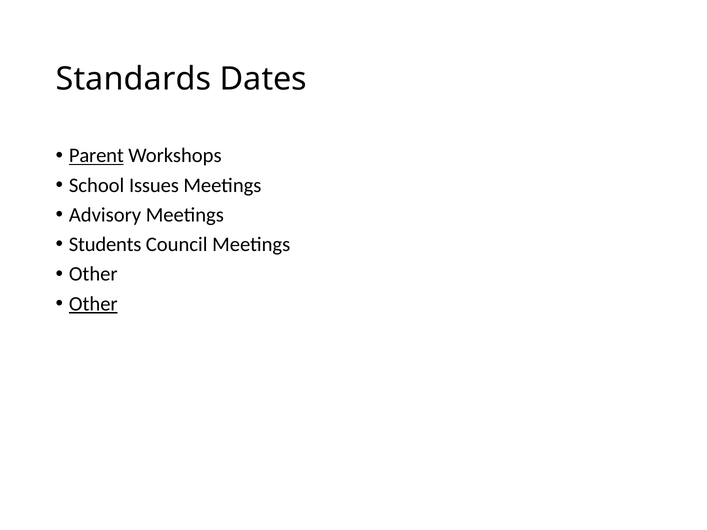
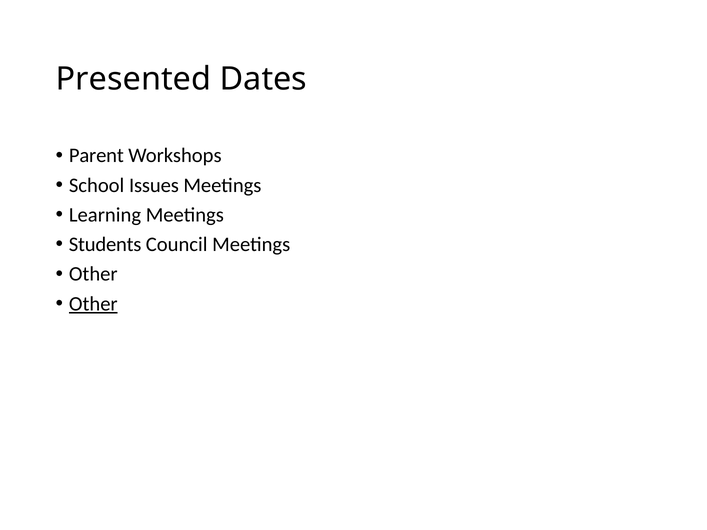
Standards: Standards -> Presented (133, 79)
Parent underline: present -> none (96, 156)
Advisory: Advisory -> Learning (105, 215)
